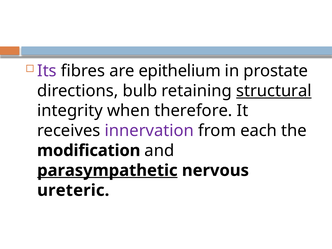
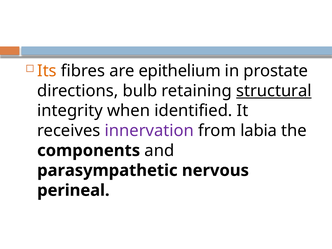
Its colour: purple -> orange (47, 71)
therefore: therefore -> identified (193, 111)
each: each -> labia (259, 131)
modification: modification -> components (89, 151)
parasympathetic underline: present -> none (107, 170)
ureteric: ureteric -> perineal (73, 190)
